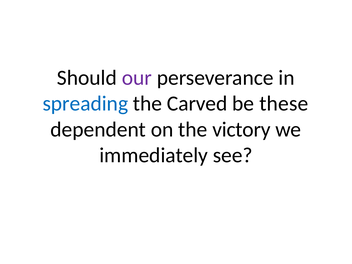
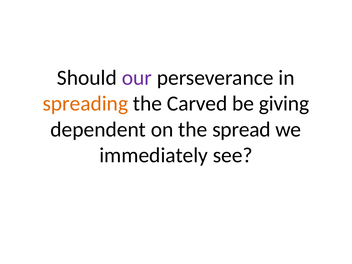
spreading colour: blue -> orange (85, 104)
these: these -> giving (284, 104)
victory: victory -> spread (241, 129)
